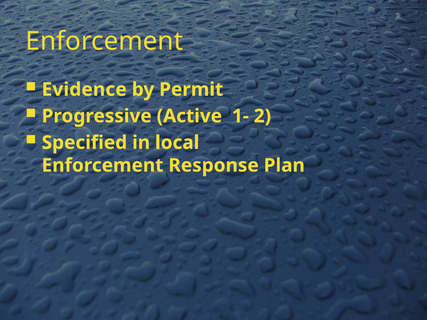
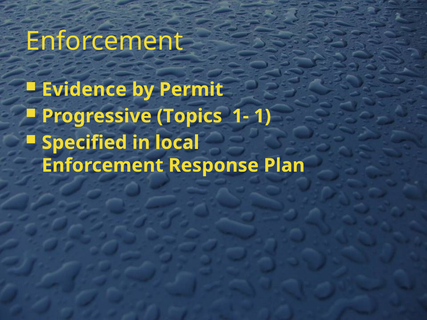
Active: Active -> Topics (189, 116)
2: 2 -> 1 (262, 116)
